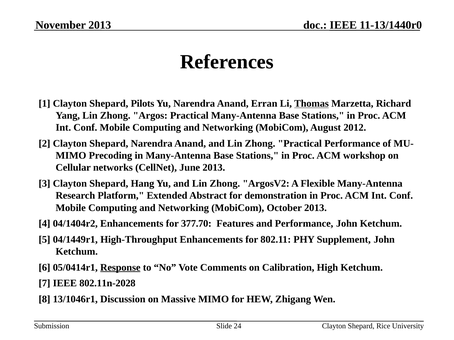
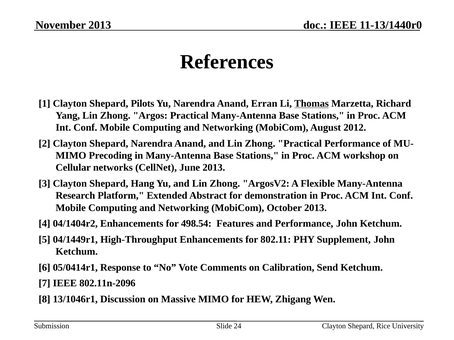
377.70: 377.70 -> 498.54 (196, 224)
Response underline: present -> none (120, 268)
High: High -> Send (327, 268)
802.11n-2028: 802.11n-2028 -> 802.11n-2096 (107, 284)
